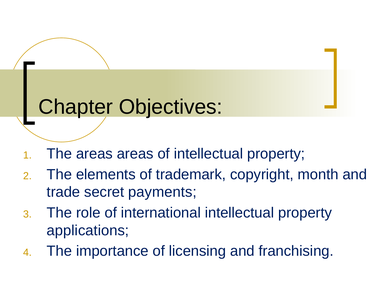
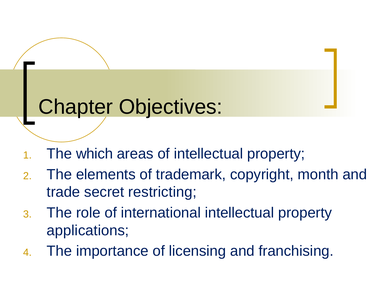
The areas: areas -> which (94, 153)
payments: payments -> restricting (162, 192)
